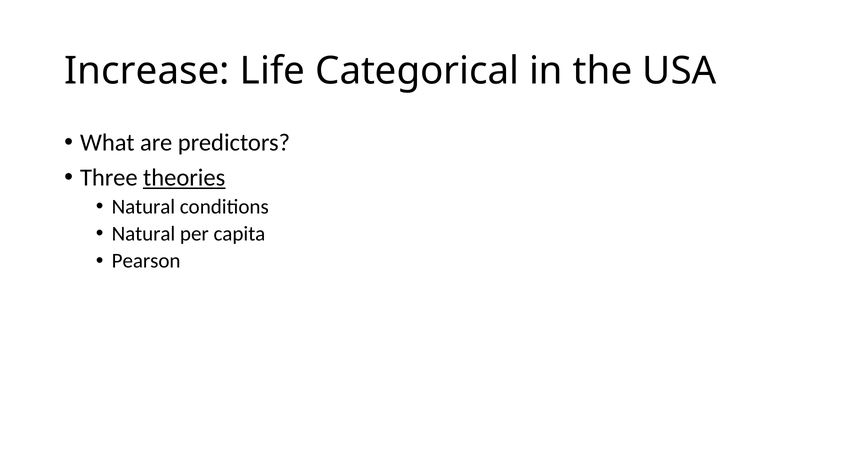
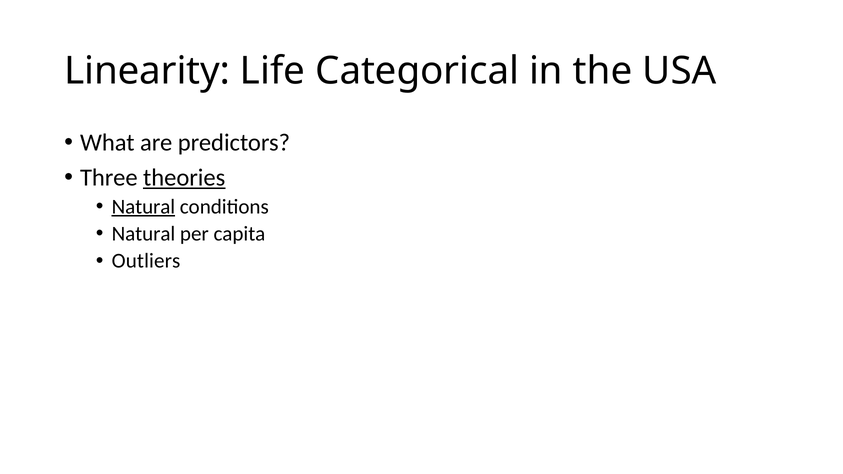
Increase: Increase -> Linearity (147, 71)
Natural underline: none -> present (143, 207)
Pearson: Pearson -> Outliers (146, 261)
